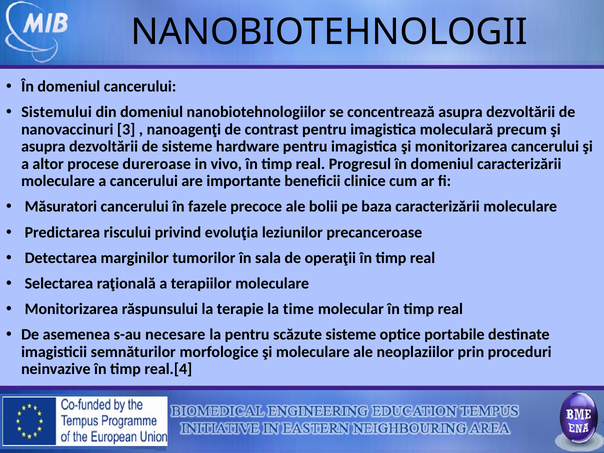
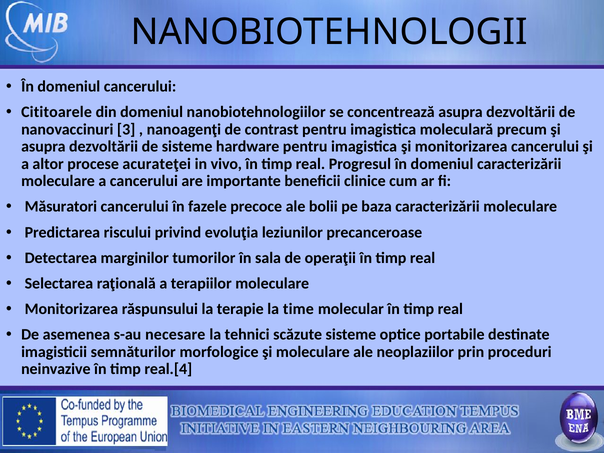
Sistemului: Sistemului -> Cititoarele (57, 112)
dureroase: dureroase -> acurateţei (157, 164)
la pentru: pentru -> tehnici (247, 335)
